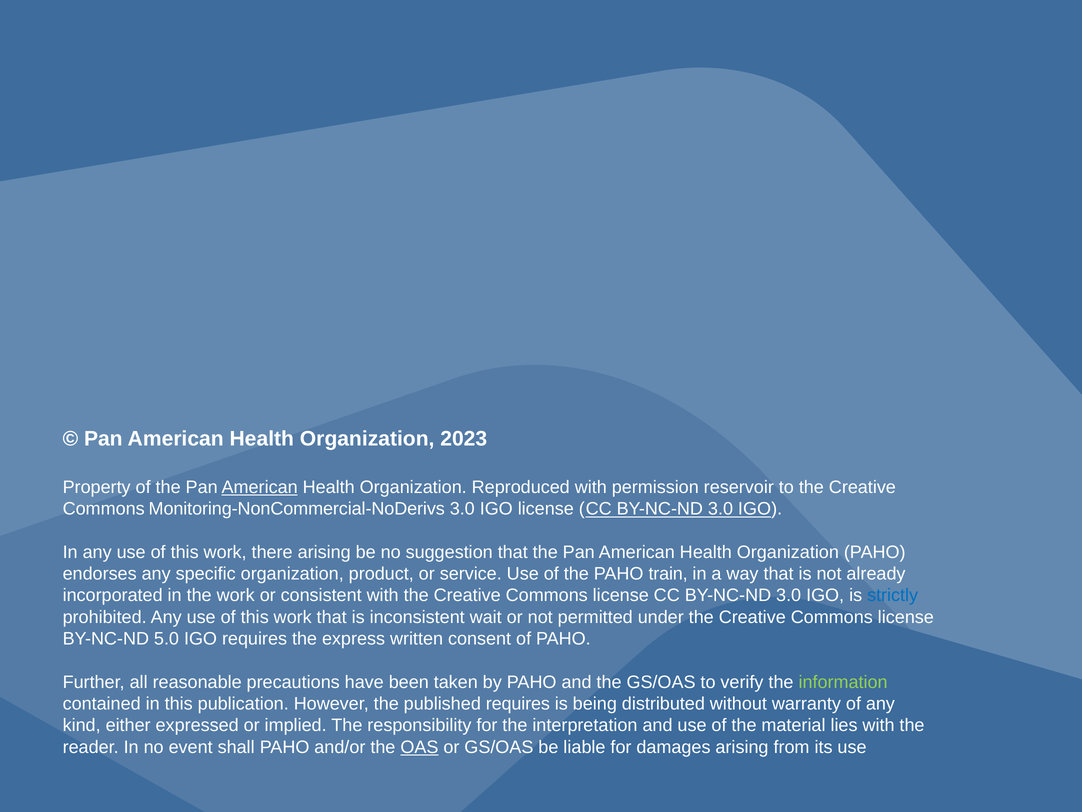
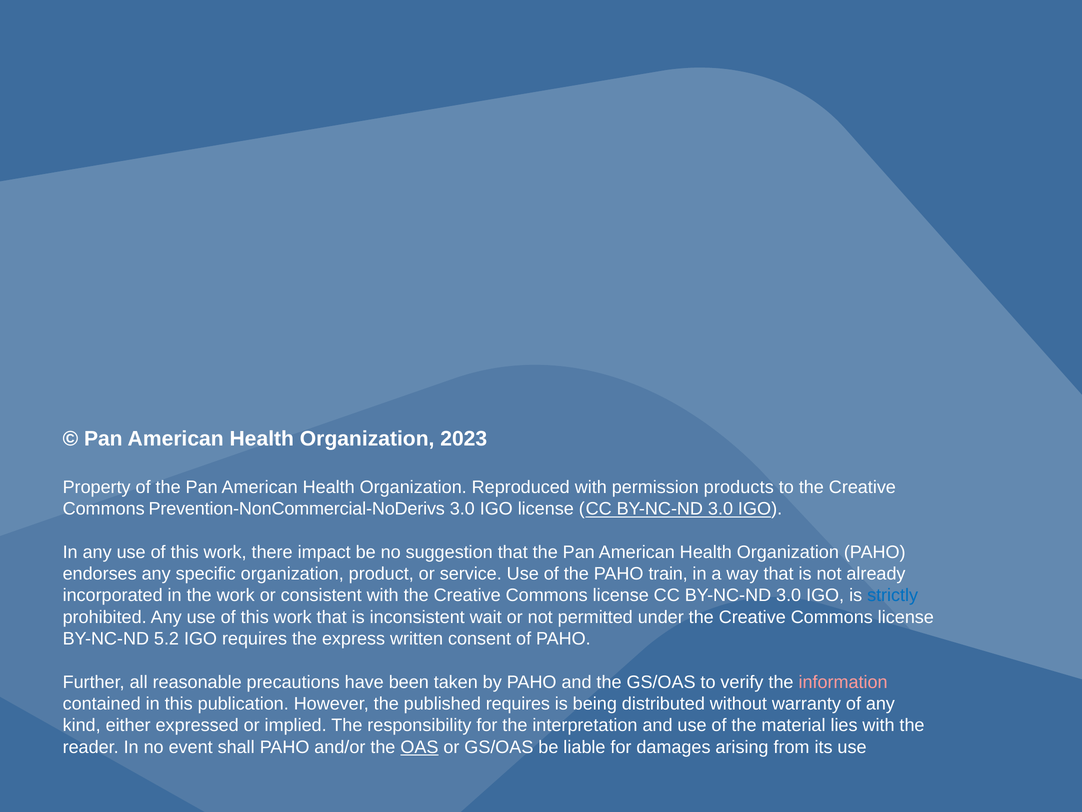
American underline: present -> none (260, 487)
reservoir: reservoir -> products (739, 487)
Monitoring-NonCommercial-NoDerivs: Monitoring-NonCommercial-NoDerivs -> Prevention-NonCommercial-NoDerivs (297, 509)
there arising: arising -> impact (324, 552)
5.0: 5.0 -> 5.2 (166, 638)
information colour: light green -> pink (843, 682)
